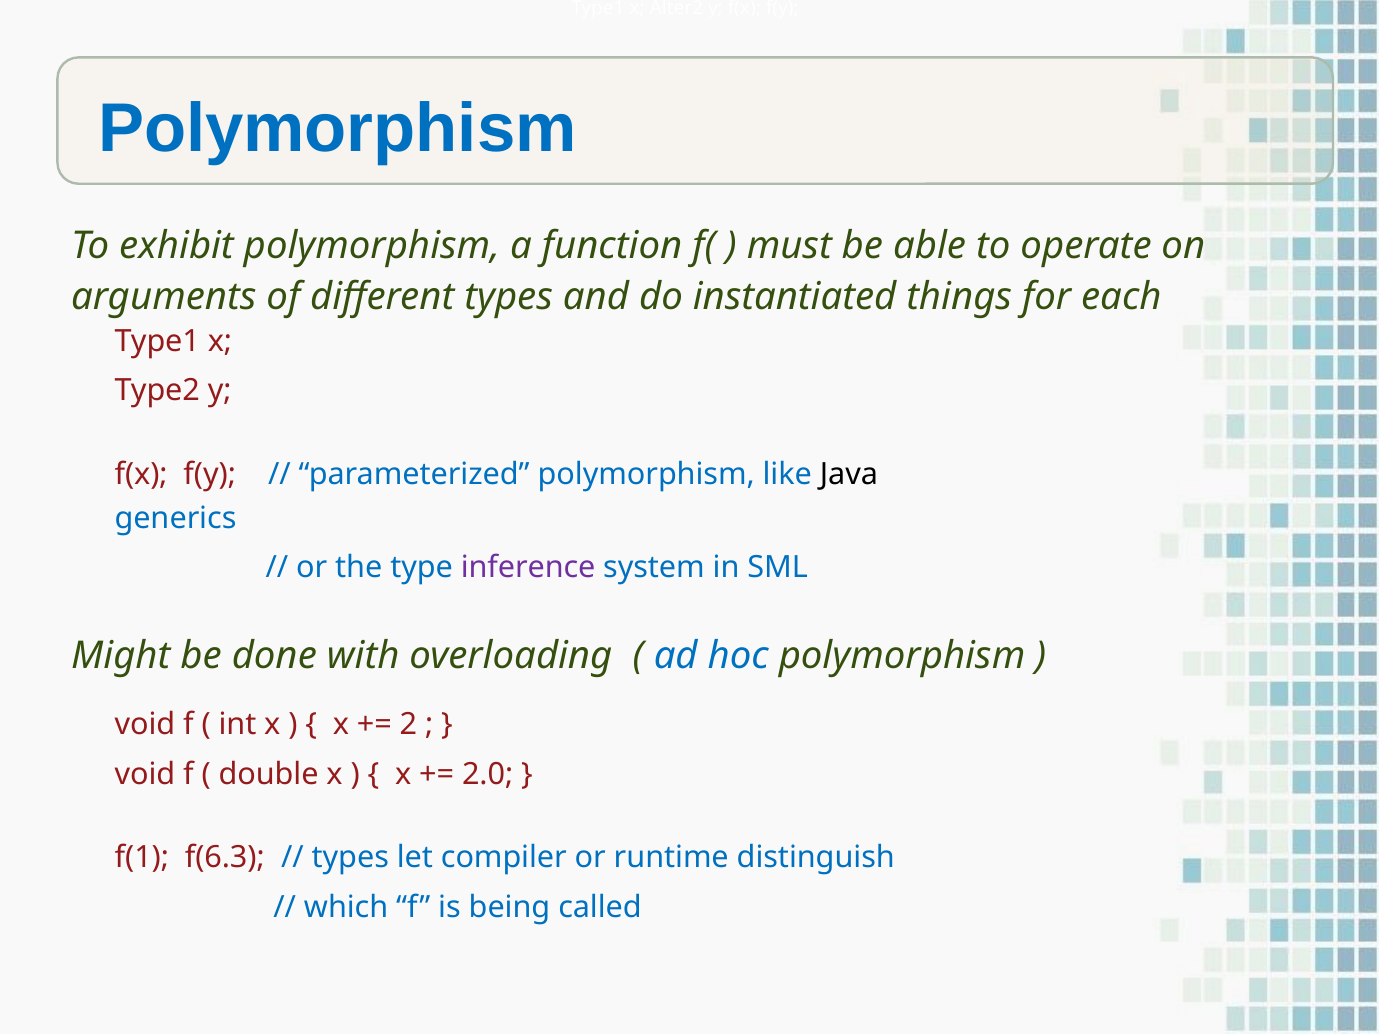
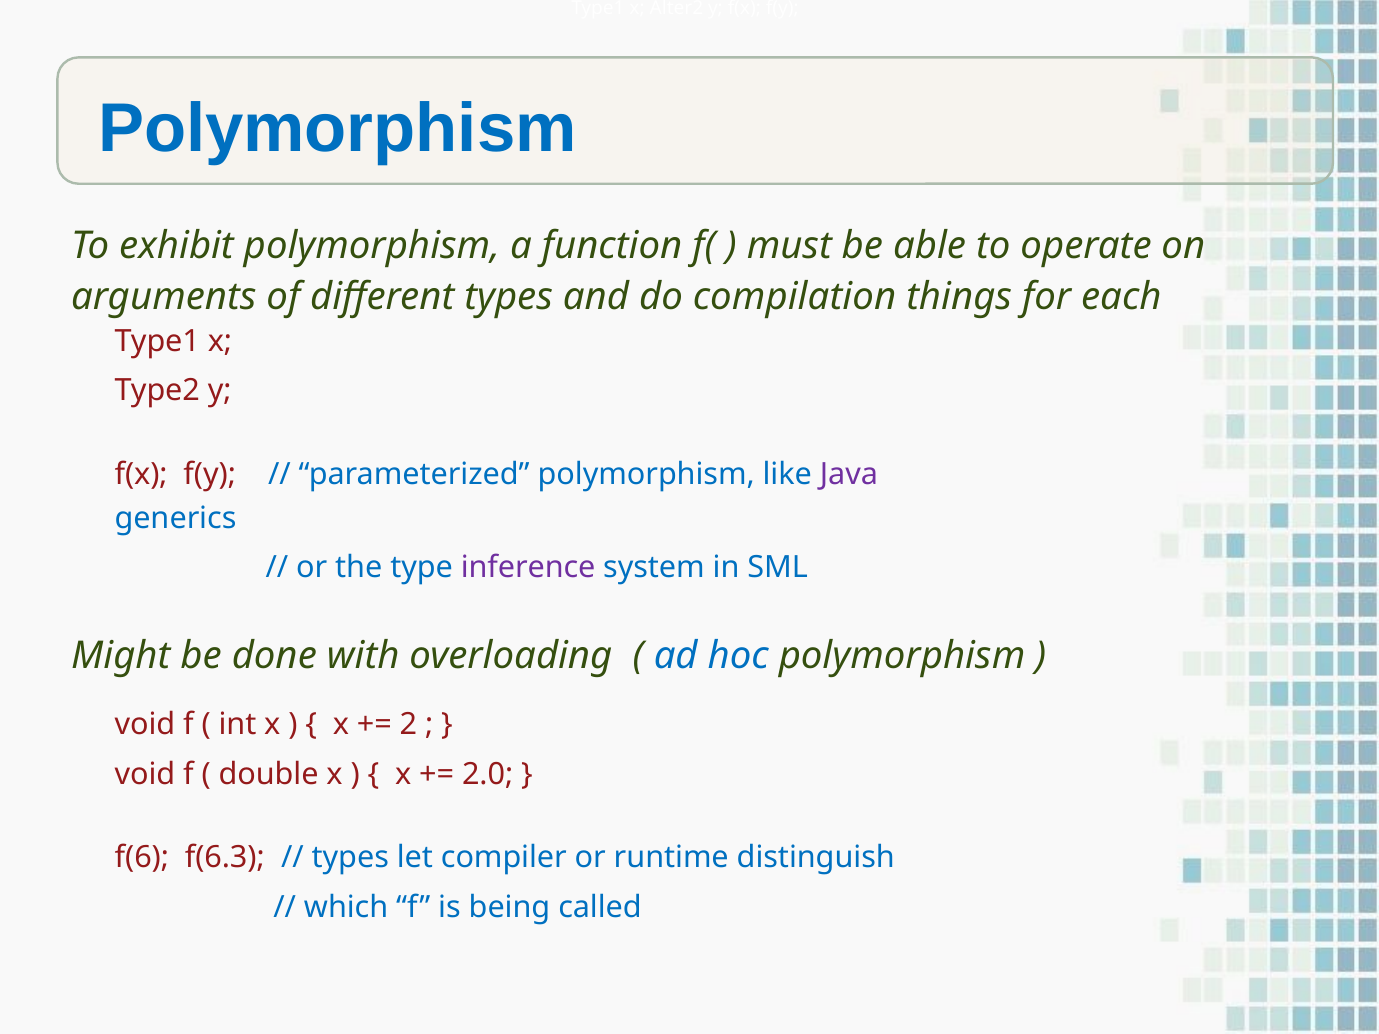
instantiated: instantiated -> compilation (794, 297)
Java colour: black -> purple (849, 474)
f(1: f(1 -> f(6 (142, 857)
